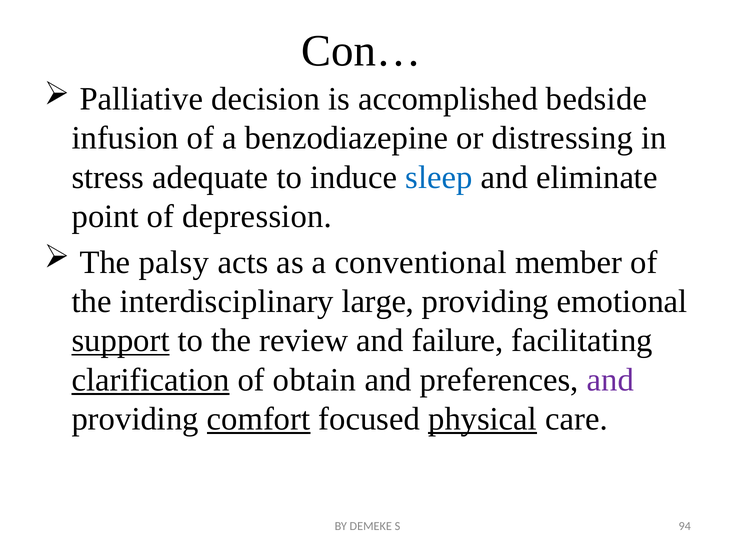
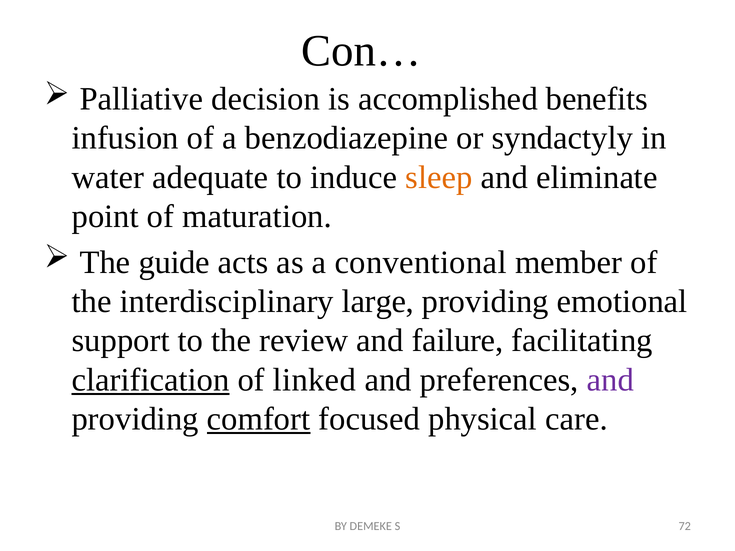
bedside: bedside -> benefits (597, 99)
distressing: distressing -> syndactyly (562, 138)
stress: stress -> water (108, 177)
sleep colour: blue -> orange (439, 177)
depression: depression -> maturation (257, 217)
palsy: palsy -> guide (174, 262)
support underline: present -> none (121, 341)
obtain: obtain -> linked (314, 380)
physical underline: present -> none (483, 419)
94: 94 -> 72 (685, 526)
